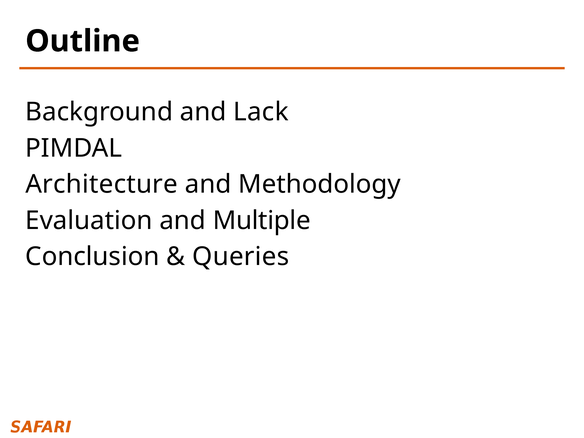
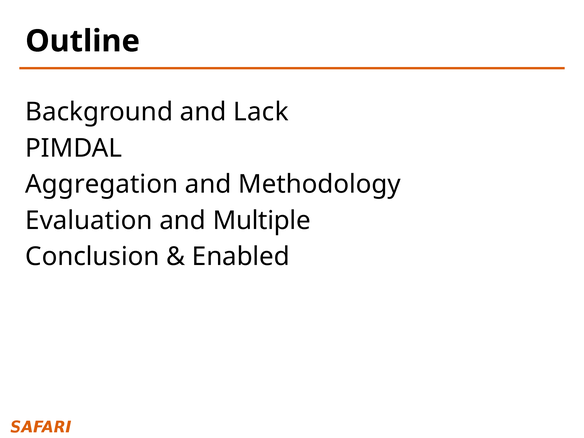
Architecture: Architecture -> Aggregation (102, 184)
Queries: Queries -> Enabled (241, 257)
